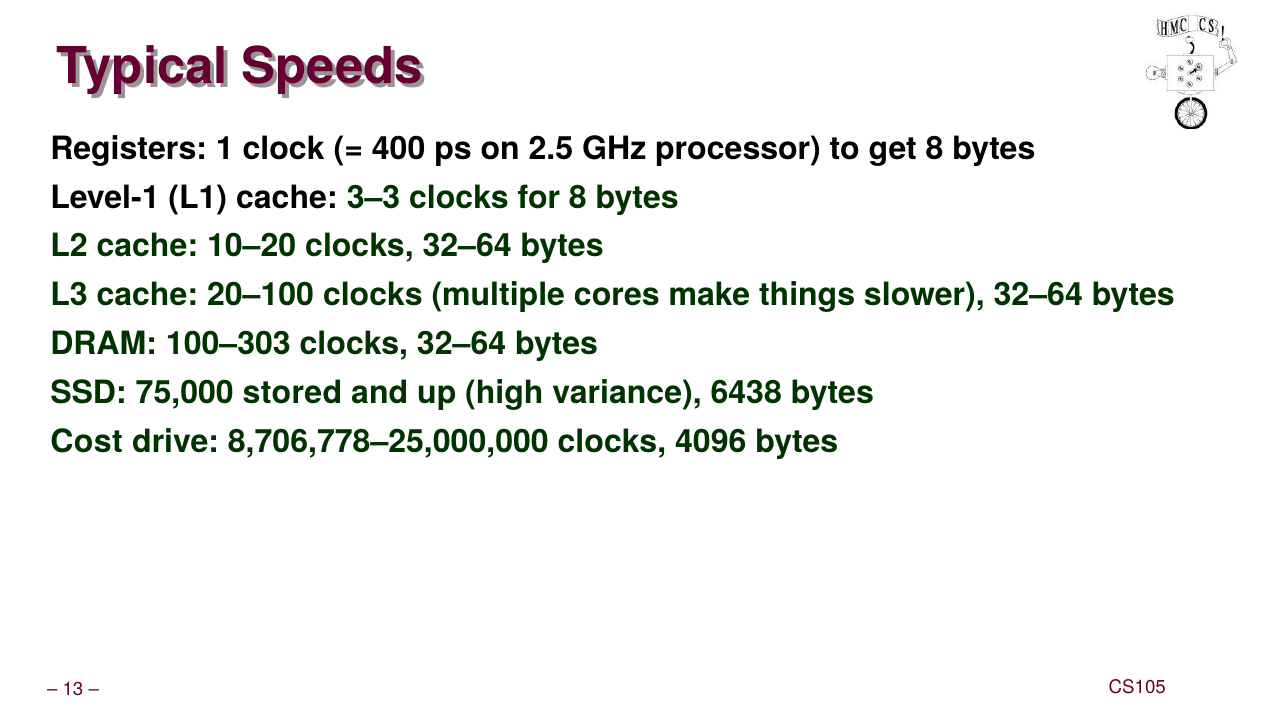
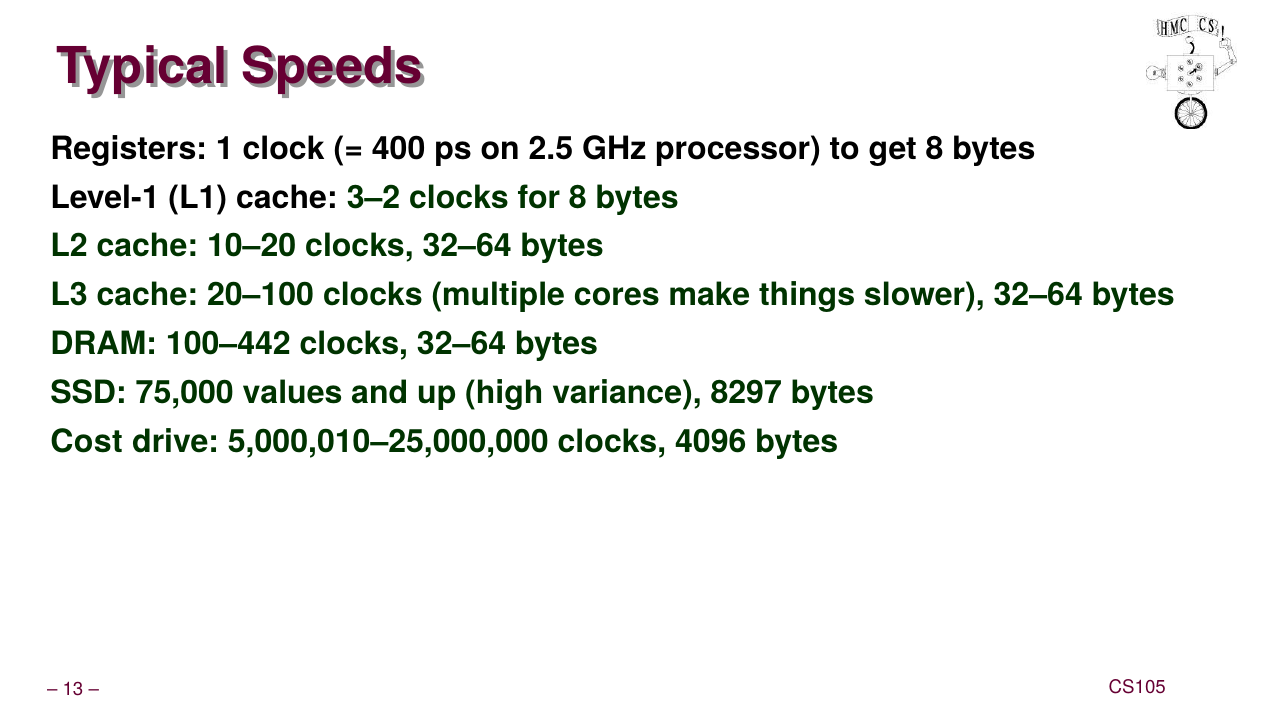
3–3: 3–3 -> 3–2 (374, 197)
100–303: 100–303 -> 100–442 (228, 344)
stored: stored -> values (293, 392)
6438: 6438 -> 8297 (746, 392)
8,706,778–25,000,000: 8,706,778–25,000,000 -> 5,000,010–25,000,000 (388, 441)
